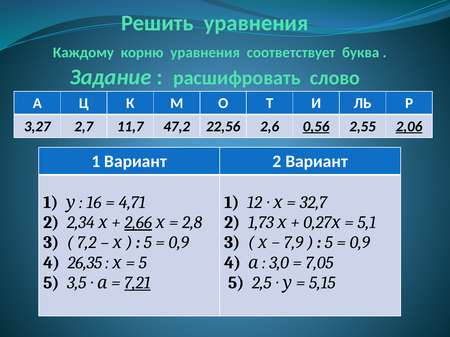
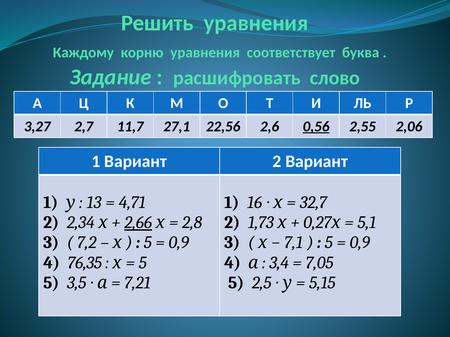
47,2: 47,2 -> 27,1 (177, 127)
2,06 underline: present -> none (409, 127)
16: 16 -> 13 (94, 203)
12: 12 -> 16 (255, 203)
7,9: 7,9 -> 7,1 (293, 243)
26,35: 26,35 -> 76,35 (85, 263)
3,0: 3,0 -> 3,4 (279, 263)
7,21 underline: present -> none (137, 283)
